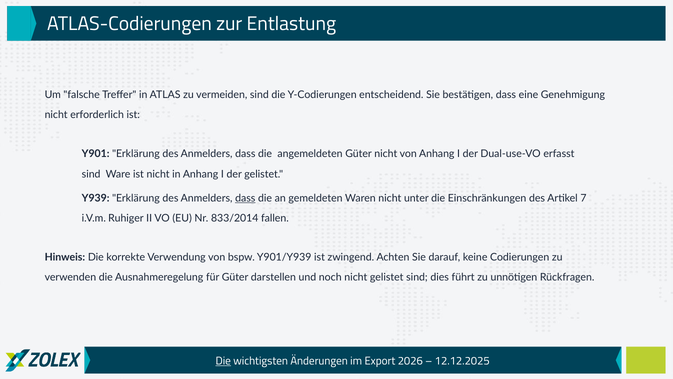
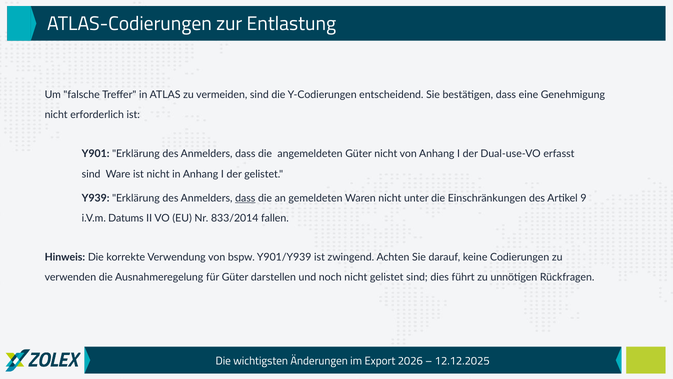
7: 7 -> 9 (583, 198)
Ruhiger: Ruhiger -> Datums (126, 218)
Die underline: present -> none (223, 361)
